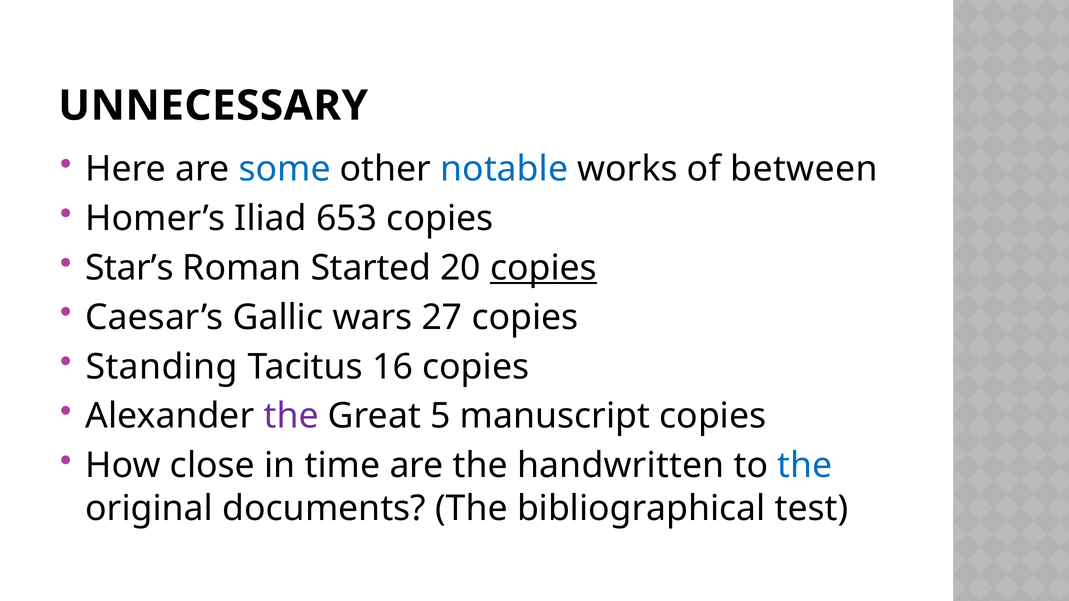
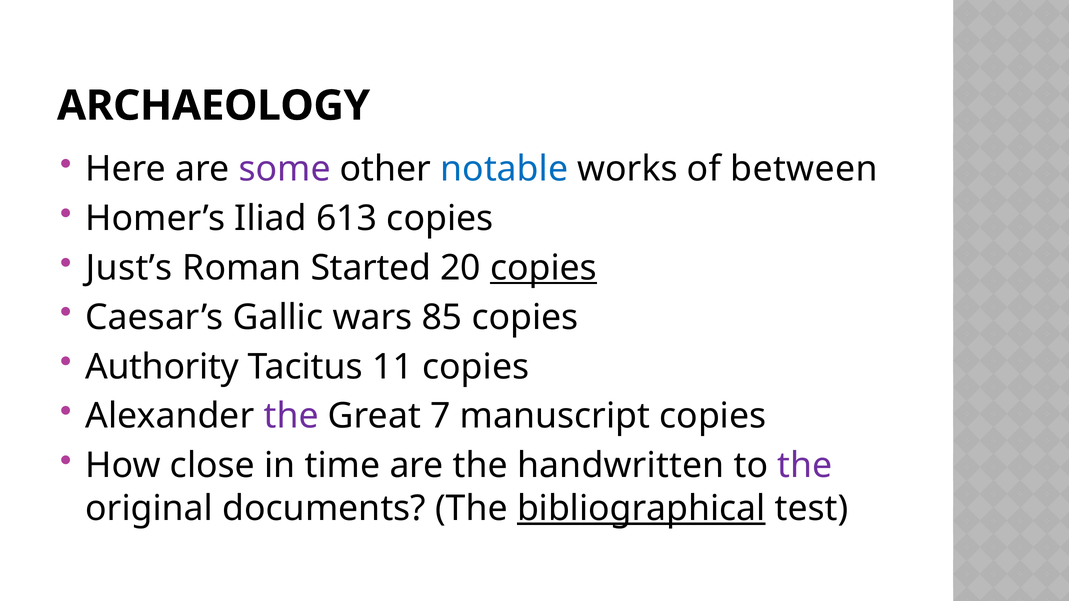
UNNECESSARY: UNNECESSARY -> ARCHAEOLOGY (214, 106)
some colour: blue -> purple (285, 169)
653: 653 -> 613 (347, 218)
Star’s: Star’s -> Just’s (129, 268)
27: 27 -> 85 (442, 317)
Standing: Standing -> Authority (162, 367)
16: 16 -> 11 (393, 367)
5: 5 -> 7 (440, 416)
the colour: blue -> purple (805, 466)
bibliographical underline: none -> present (641, 509)
